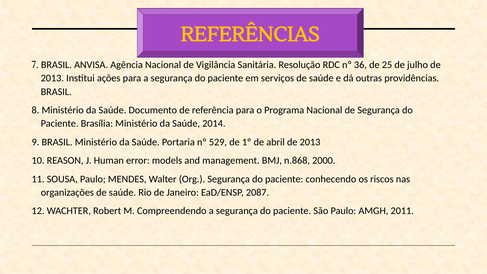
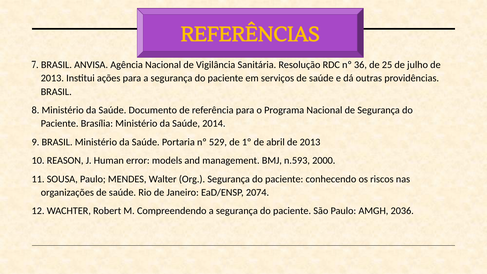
n.868: n.868 -> n.593 (297, 161)
2087: 2087 -> 2074 (258, 192)
2011: 2011 -> 2036 (402, 211)
